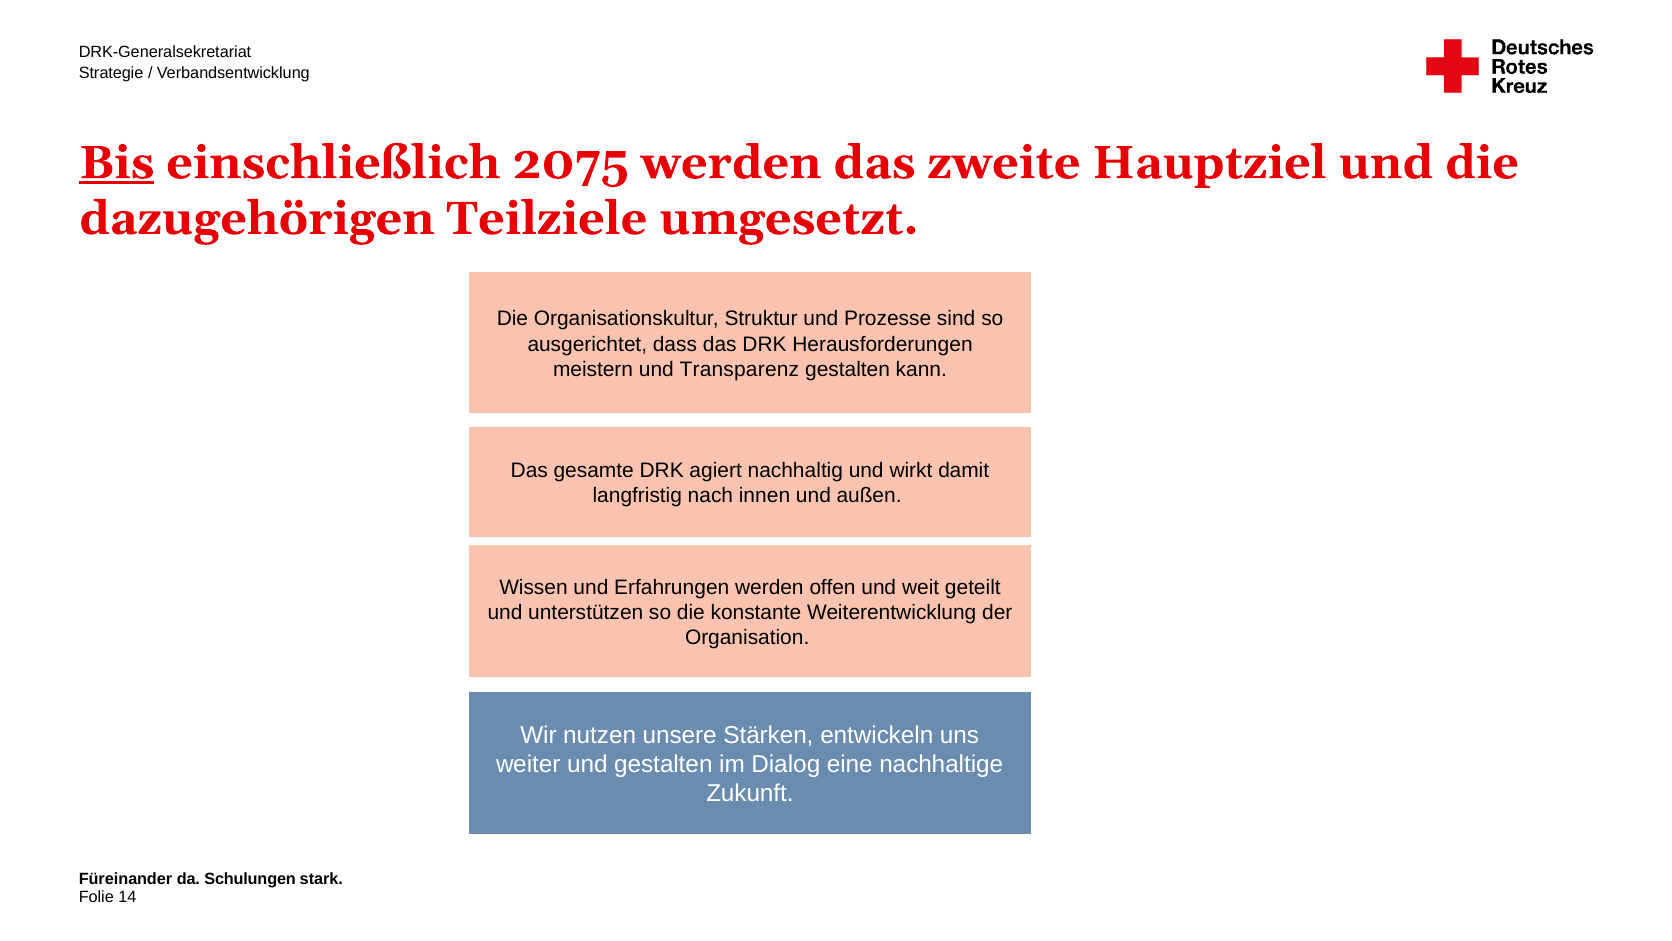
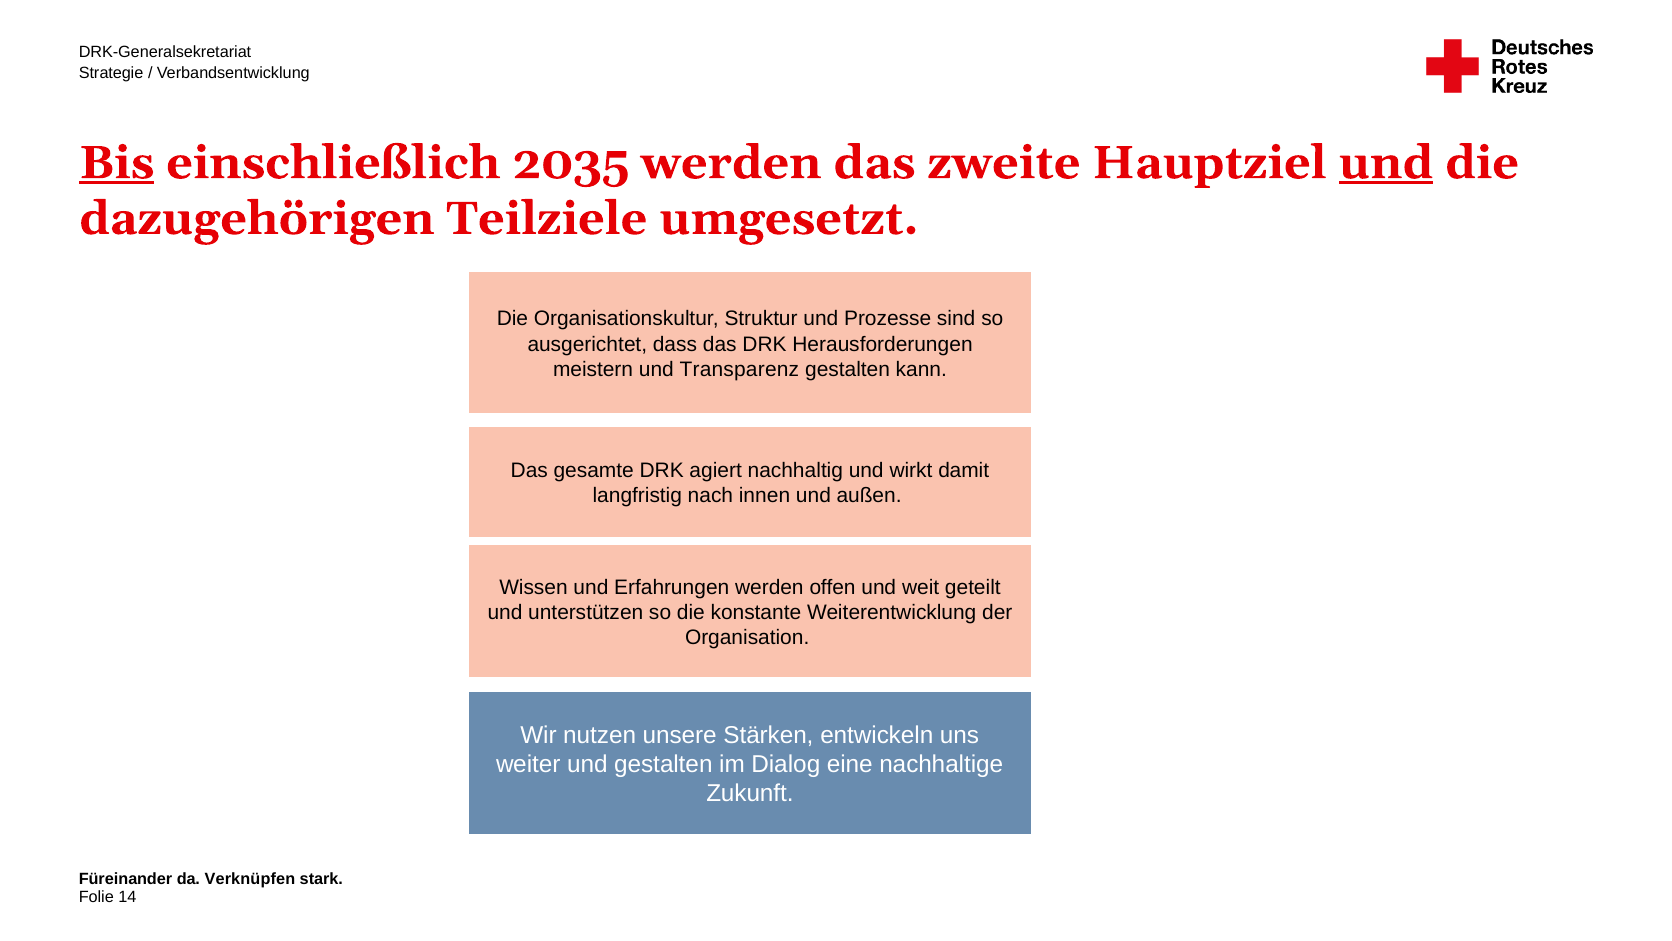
2075: 2075 -> 2035 (571, 163)
und underline: none -> present (1386, 163)
Schulungen: Schulungen -> Verknüpfen (250, 879)
